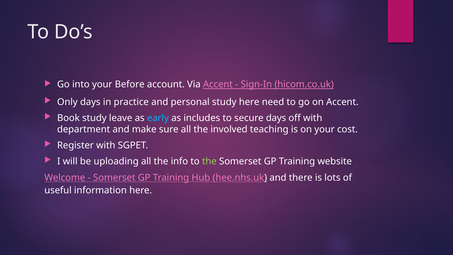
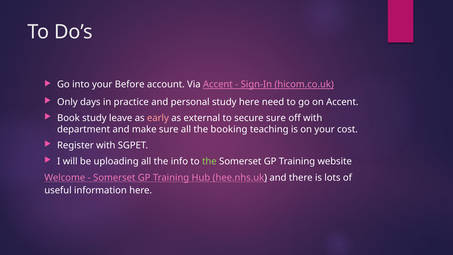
early colour: light blue -> pink (158, 118)
includes: includes -> external (202, 118)
secure days: days -> sure (276, 118)
involved: involved -> booking (229, 129)
